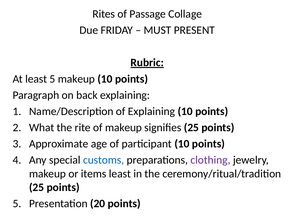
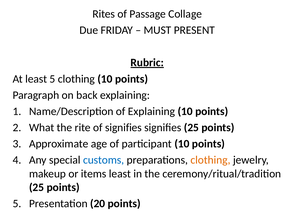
5 makeup: makeup -> clothing (76, 79)
of makeup: makeup -> signifies (123, 128)
clothing colour: purple -> orange (211, 160)
